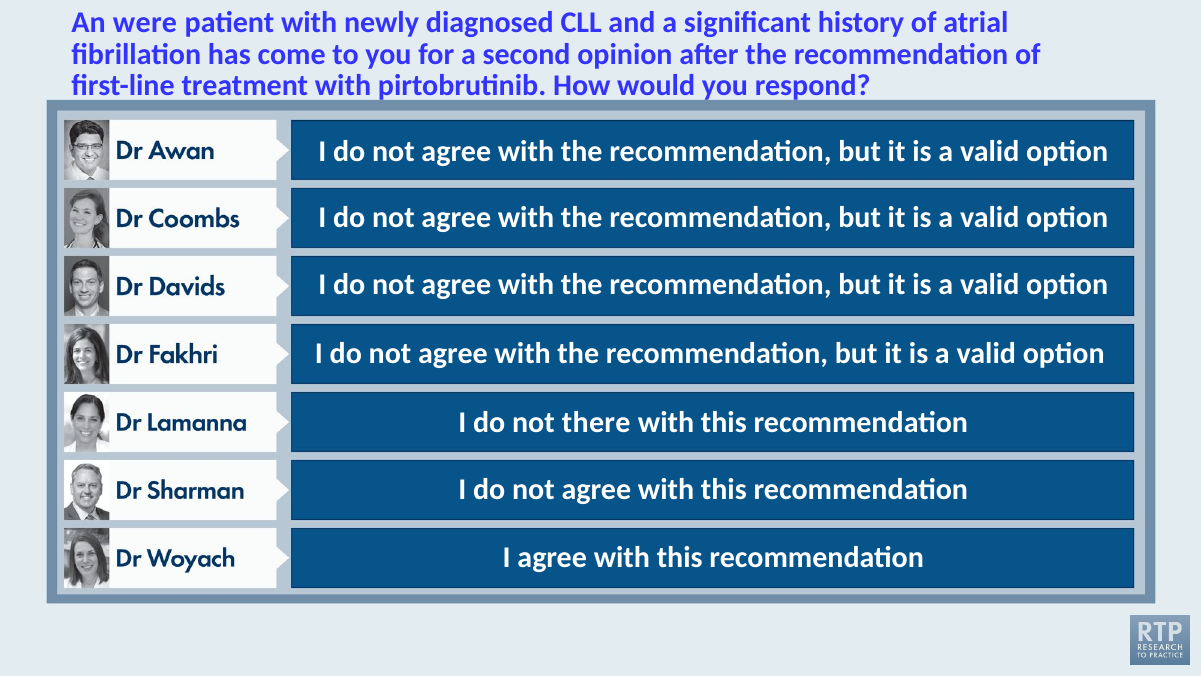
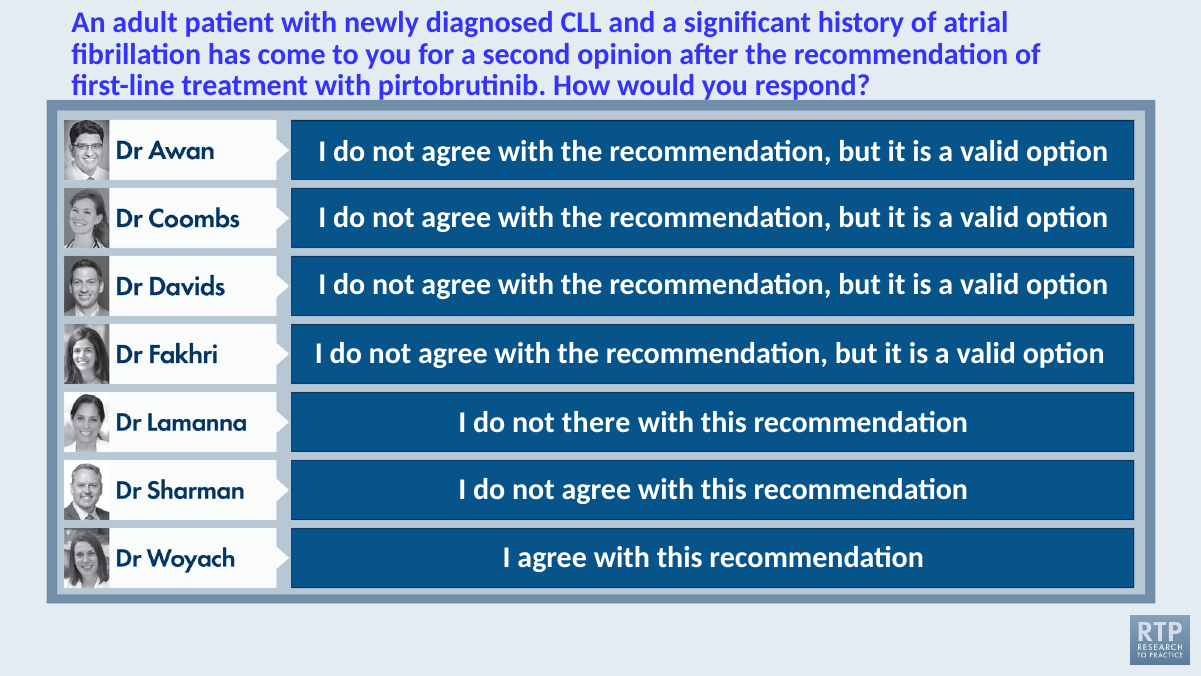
were: were -> adult (145, 23)
